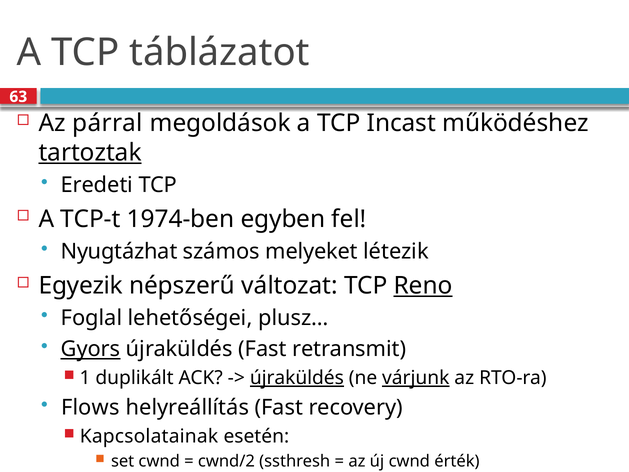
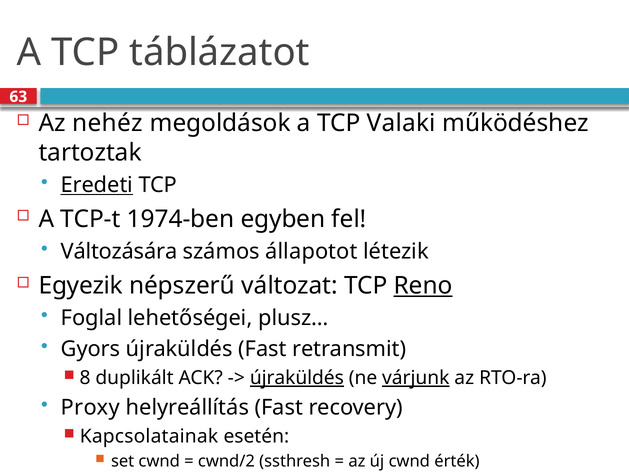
párral: párral -> nehéz (108, 123)
Incast: Incast -> Valaki (401, 123)
tartoztak underline: present -> none (90, 153)
Eredeti underline: none -> present (97, 185)
Nyugtázhat: Nyugtázhat -> Változására (119, 252)
melyeket: melyeket -> állapotot (311, 252)
Gyors underline: present -> none (91, 349)
1: 1 -> 8 (85, 378)
Flows: Flows -> Proxy (90, 407)
